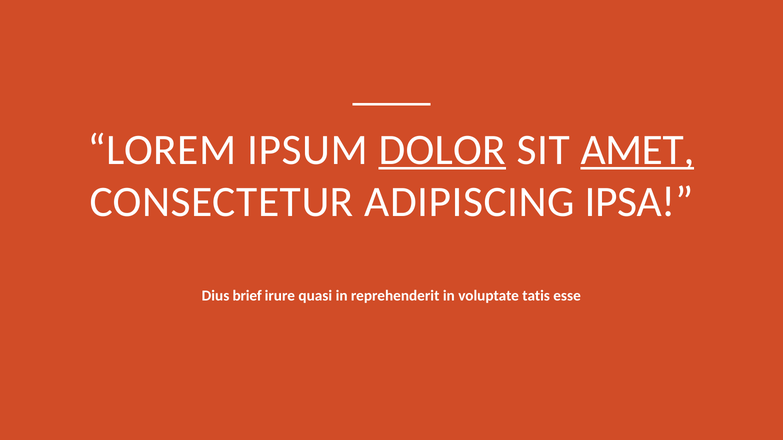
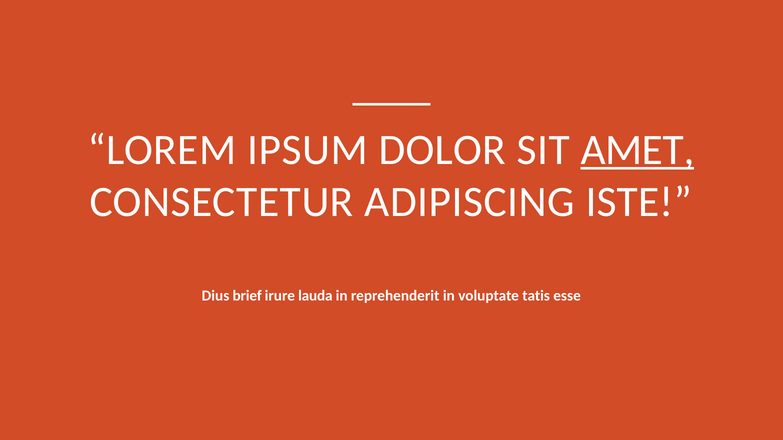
DOLOR underline: present -> none (442, 150)
IPSA: IPSA -> ISTE (639, 202)
quasi: quasi -> lauda (315, 296)
